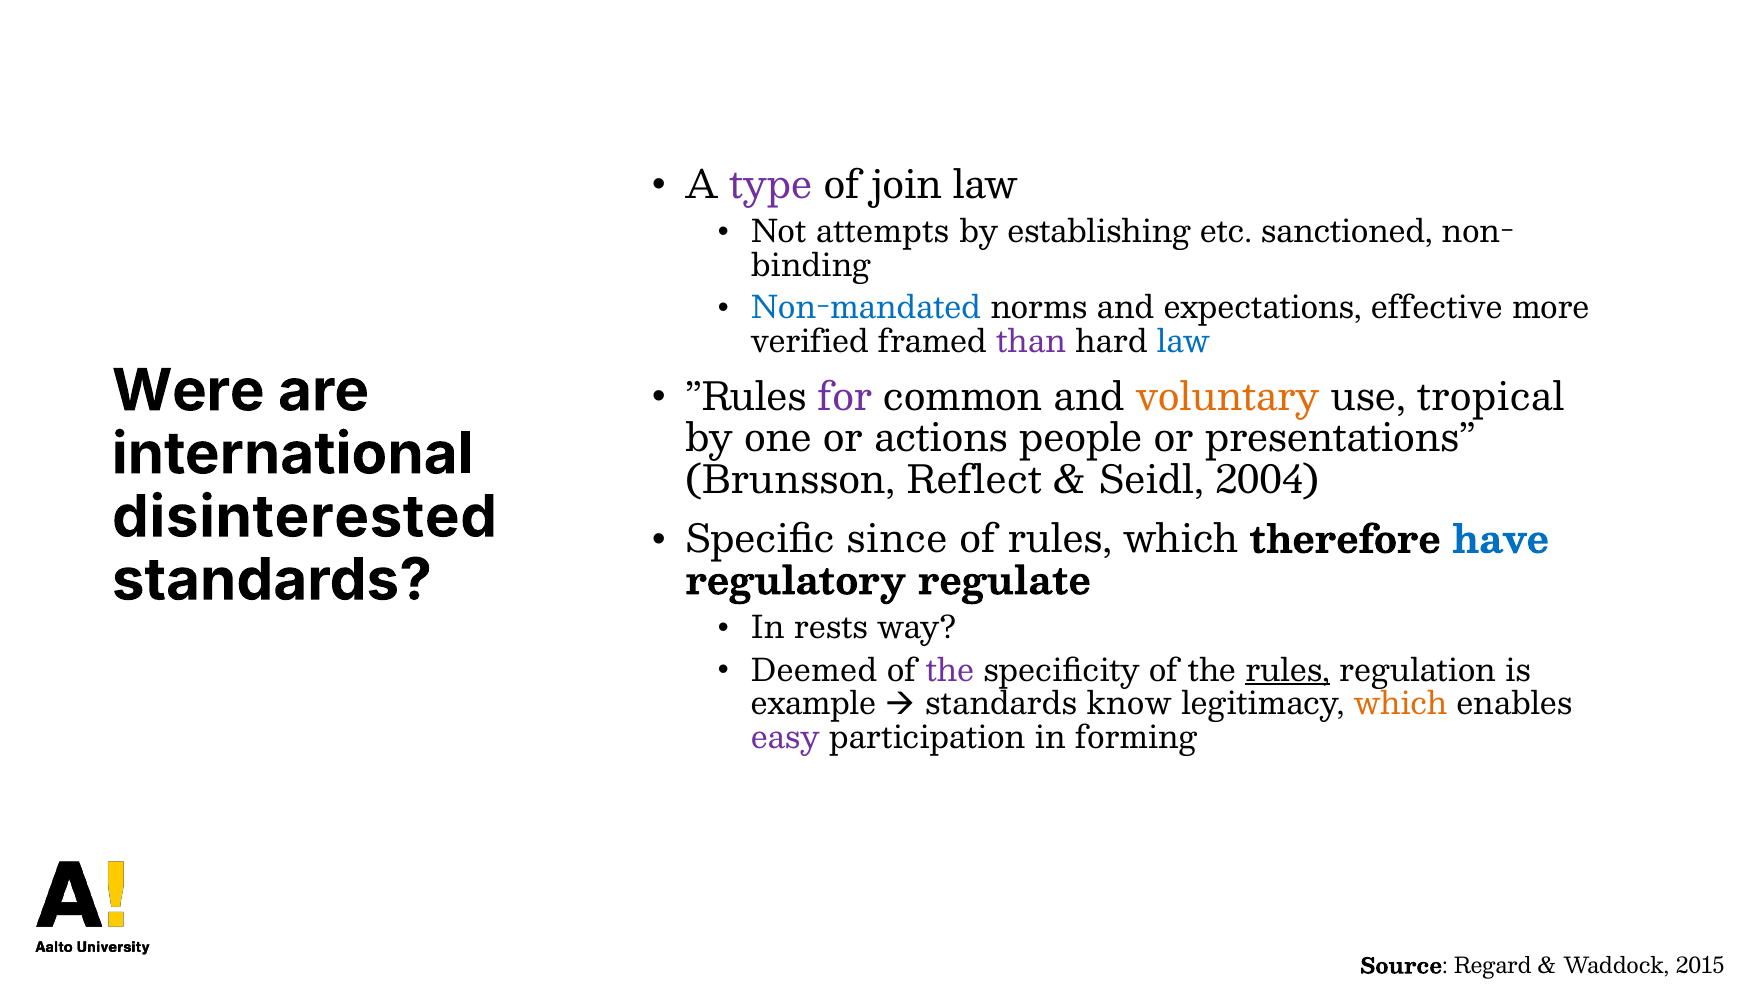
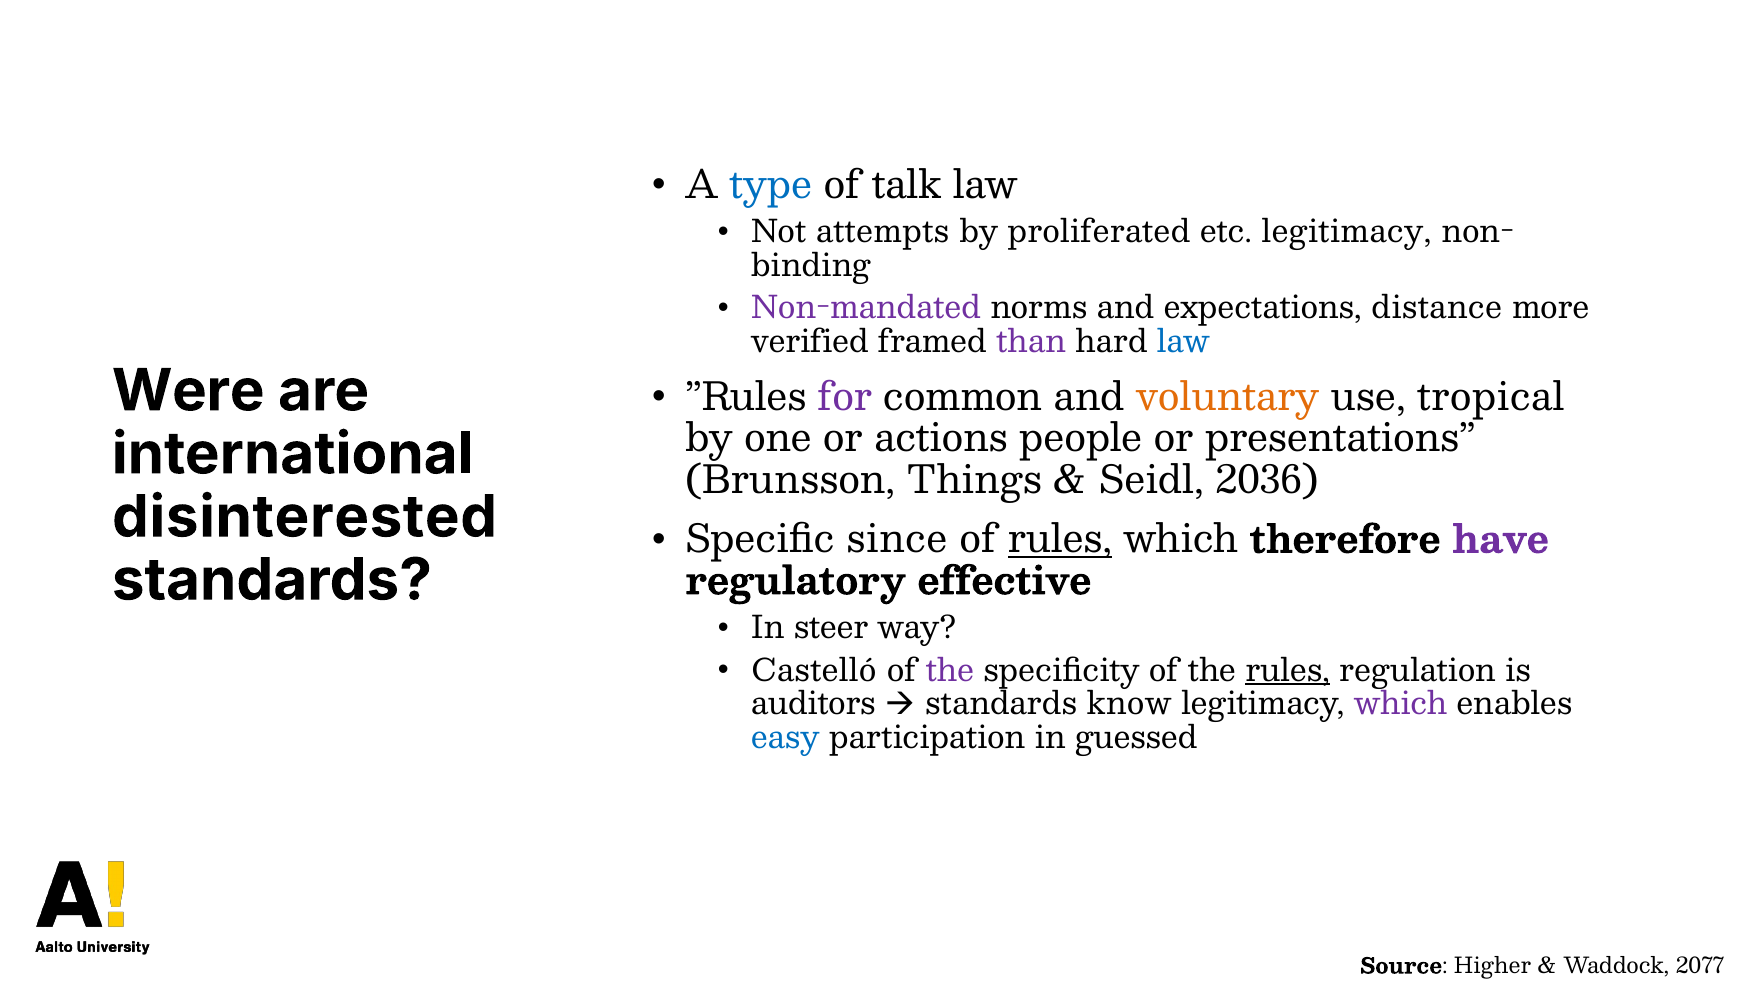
type colour: purple -> blue (771, 186)
join: join -> talk (907, 186)
establishing: establishing -> proliferated (1099, 233)
etc sanctioned: sanctioned -> legitimacy (1347, 233)
Non-mandated colour: blue -> purple (866, 309)
effective: effective -> distance (1437, 309)
Reflect: Reflect -> Things (974, 481)
2004: 2004 -> 2036 (1267, 481)
rules underline: none -> present (1060, 541)
have colour: blue -> purple (1501, 541)
regulate: regulate -> effective (1004, 582)
rests: rests -> steer (831, 629)
Deemed: Deemed -> Castelló (814, 671)
example: example -> auditors (813, 705)
which colour: orange -> purple (1400, 705)
easy colour: purple -> blue (785, 738)
forming: forming -> guessed (1136, 738)
Regard: Regard -> Higher (1493, 967)
2015: 2015 -> 2077 (1700, 967)
